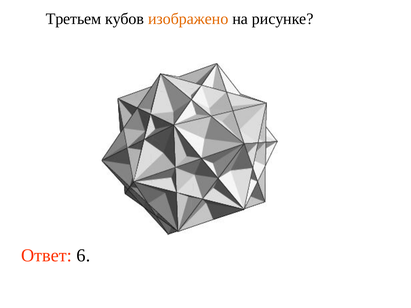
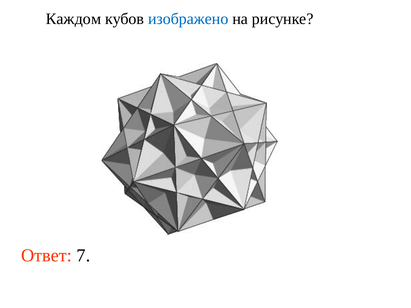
Третьем: Третьем -> Каждом (73, 19)
изображено colour: orange -> blue (188, 19)
6: 6 -> 7 (83, 256)
